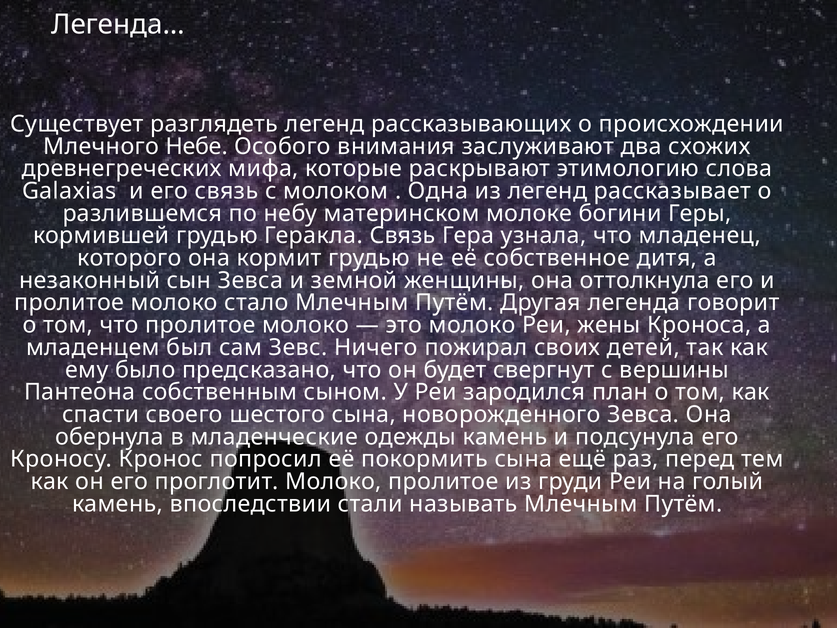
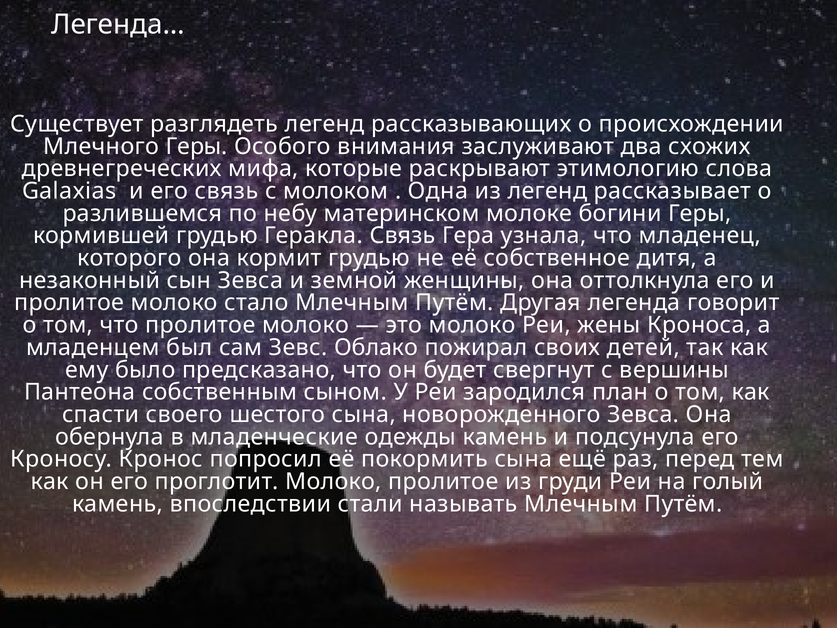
Млечного Небе: Небе -> Геры (197, 146)
Ничего: Ничего -> Облако (376, 347)
